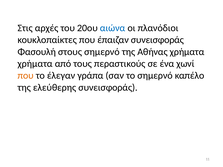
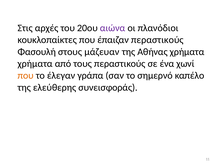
αιώνα colour: blue -> purple (113, 28)
έπαιζαν συνεισφοράς: συνεισφοράς -> περαστικούς (157, 40)
στους σημερνό: σημερνό -> μάζευαν (102, 52)
